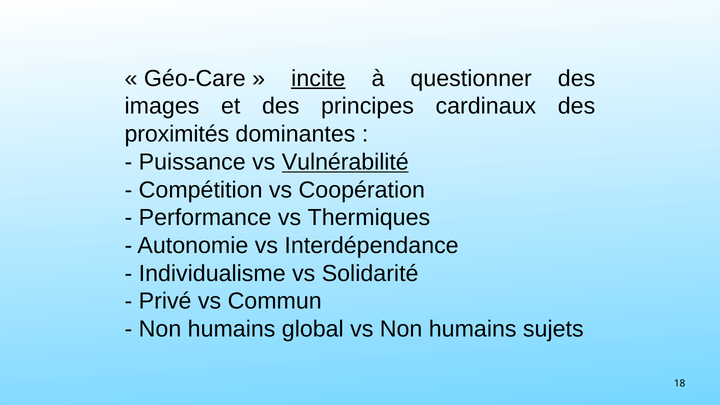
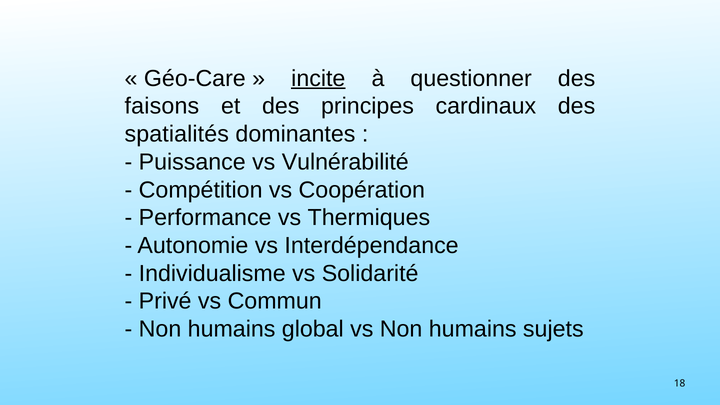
images: images -> faisons (162, 106)
proximités: proximités -> spatialités (177, 134)
Vulnérabilité underline: present -> none (345, 162)
